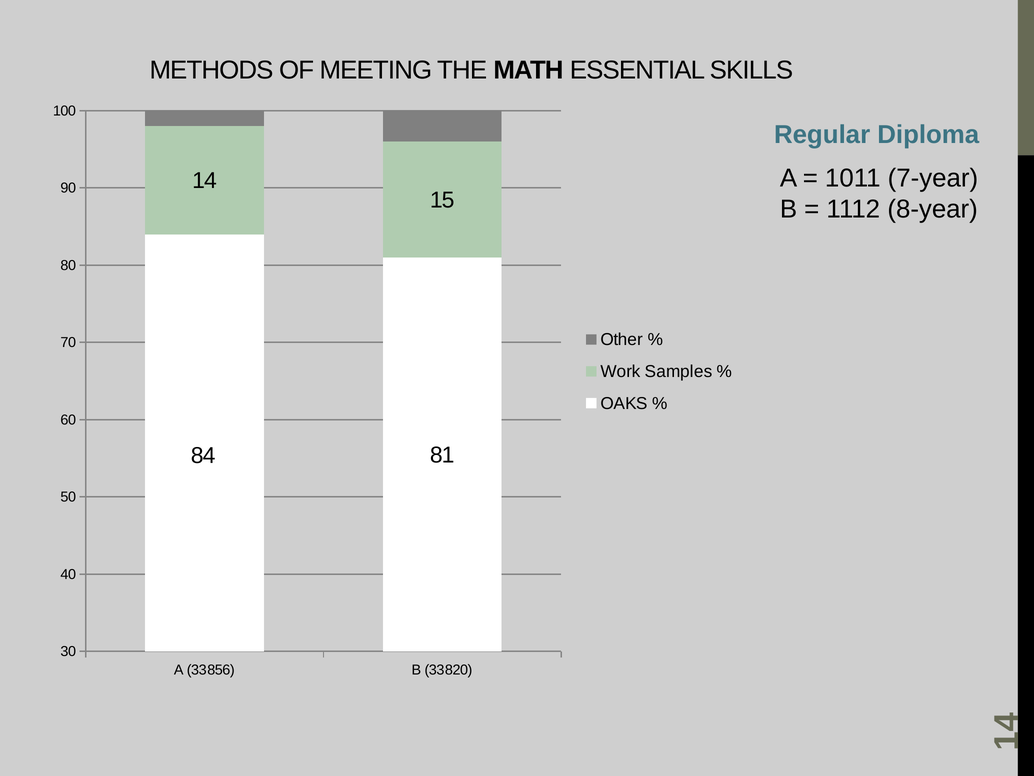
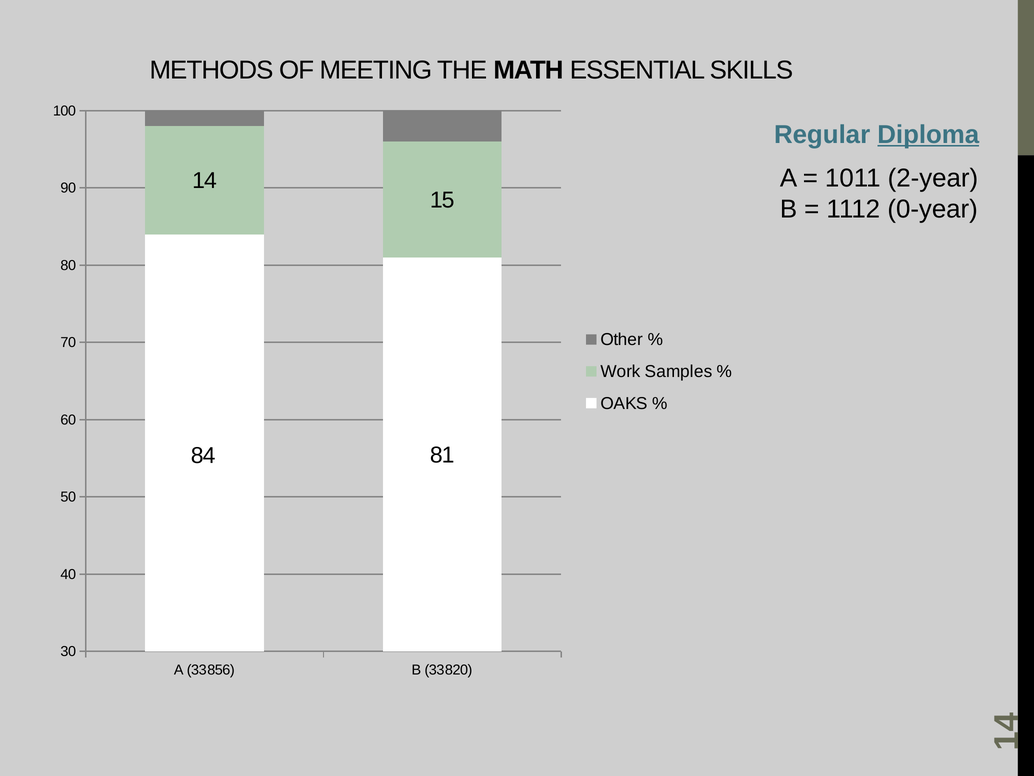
Diploma underline: none -> present (928, 134)
7-year: 7-year -> 2-year (933, 178)
8-year: 8-year -> 0-year (933, 209)
